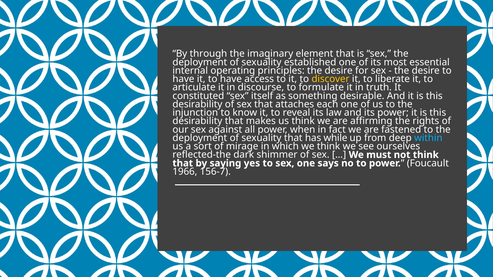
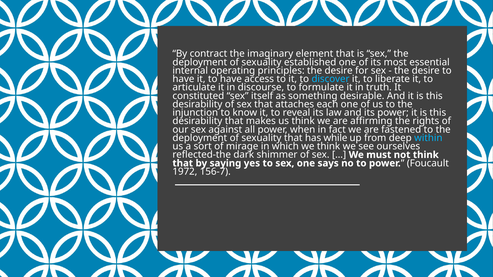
through: through -> contract (208, 54)
discover colour: yellow -> light blue (331, 79)
1966: 1966 -> 1972 (185, 172)
